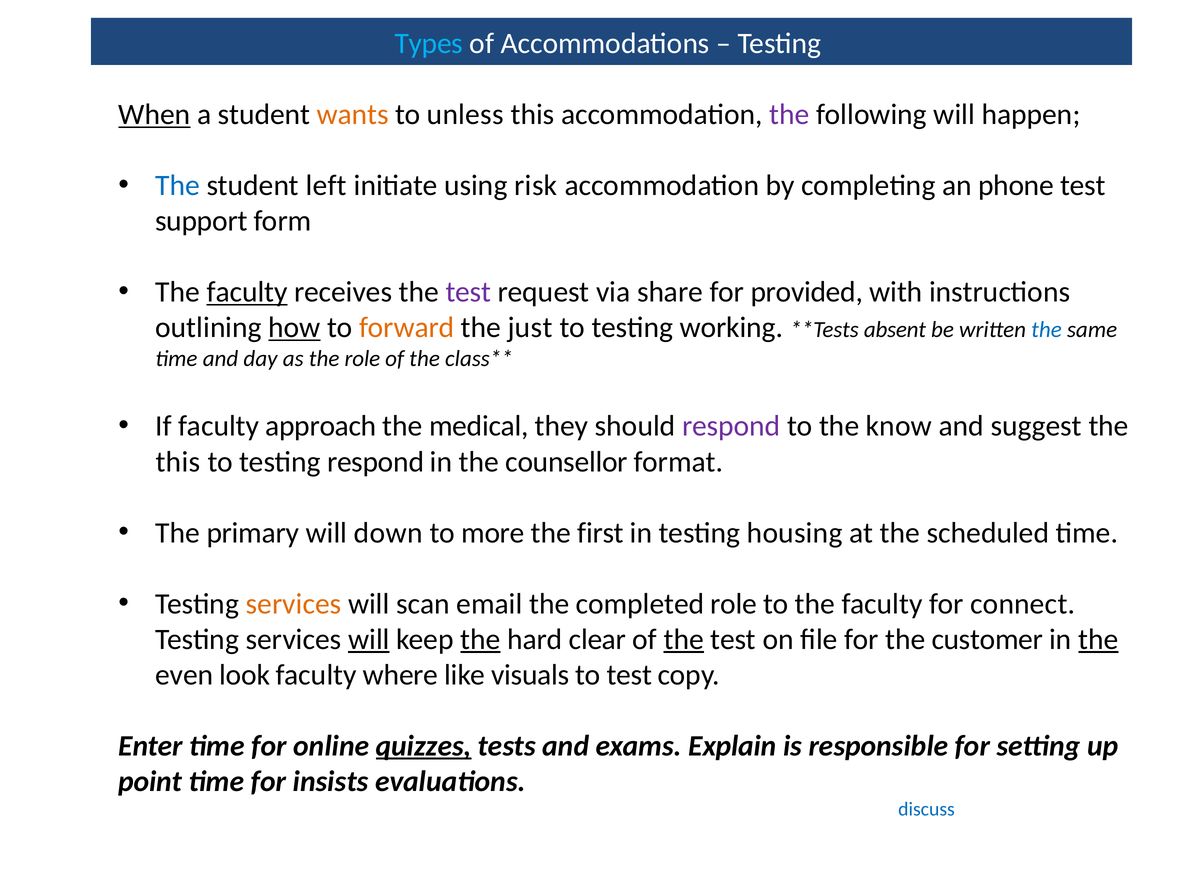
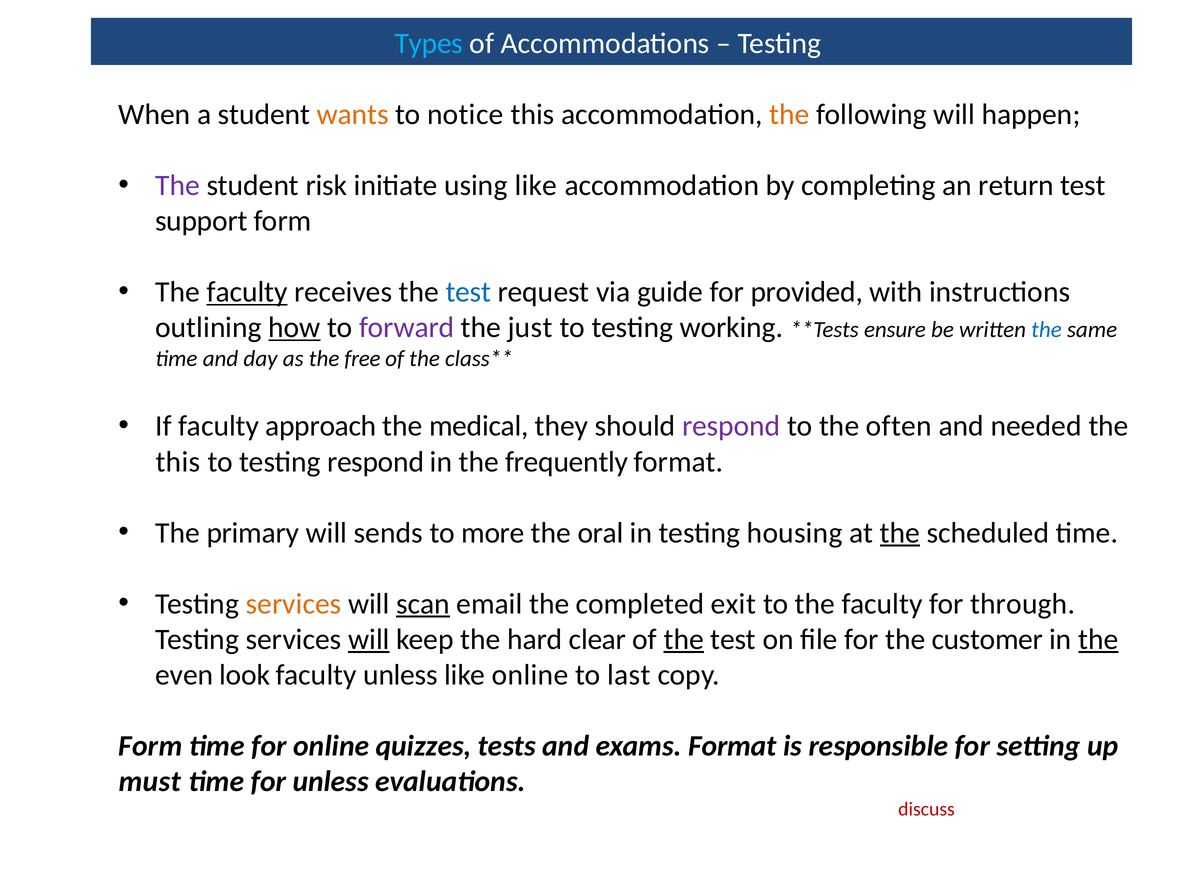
When underline: present -> none (154, 114)
unless: unless -> notice (465, 114)
the colour: purple -> orange (790, 114)
The colour: blue -> purple (178, 185)
left: left -> risk (326, 185)
using risk: risk -> like (536, 185)
phone: phone -> return (1016, 185)
test colour: purple -> blue (468, 292)
share: share -> guide (670, 292)
forward colour: orange -> purple (407, 328)
absent: absent -> ensure (895, 330)
the role: role -> free (362, 359)
know: know -> often (899, 426)
and suggest: suggest -> needed (1036, 426)
counsellor: counsellor -> frequently (567, 462)
down: down -> sends (388, 533)
first: first -> oral (601, 533)
the underline: none -> present (900, 533)
scan underline: none -> present (423, 604)
completed role: role -> exit (733, 604)
connect: connect -> through (1023, 604)
the underline: present -> none (480, 639)
faculty where: where -> unless (400, 675)
like visuals: visuals -> online (530, 675)
to test: test -> last (629, 675)
Enter: Enter -> Form (150, 746)
quizzes underline: present -> none (424, 746)
exams Explain: Explain -> Format (732, 746)
point: point -> must (150, 781)
for insists: insists -> unless (331, 781)
discuss colour: blue -> red (927, 809)
